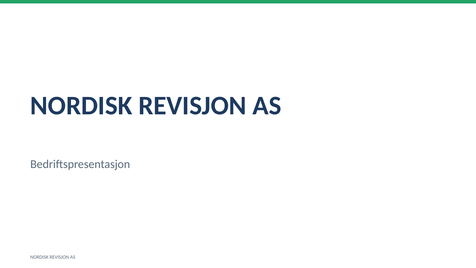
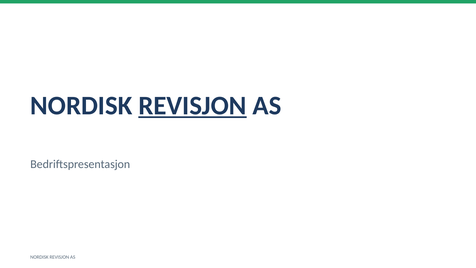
REVISJON underline: none -> present (192, 106)
